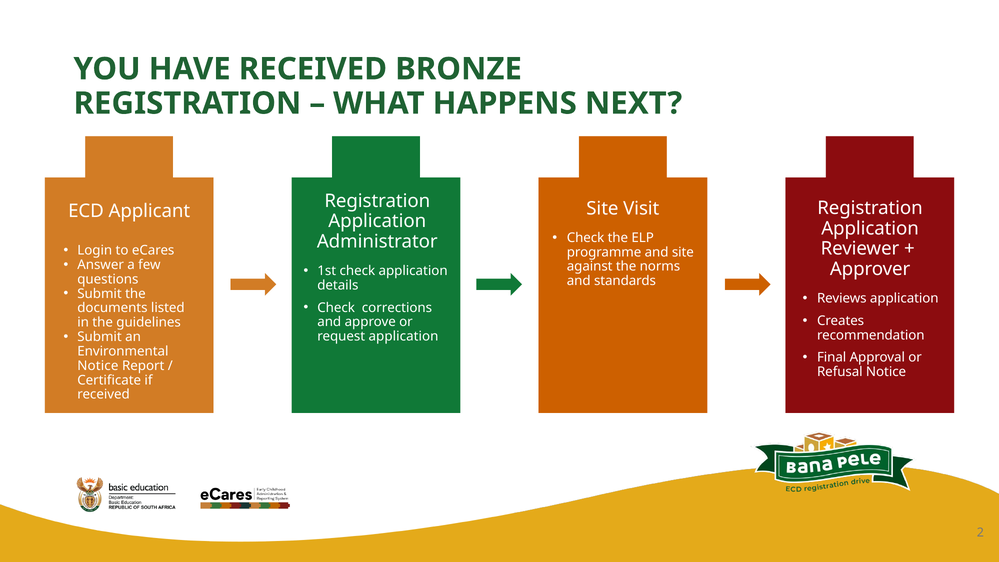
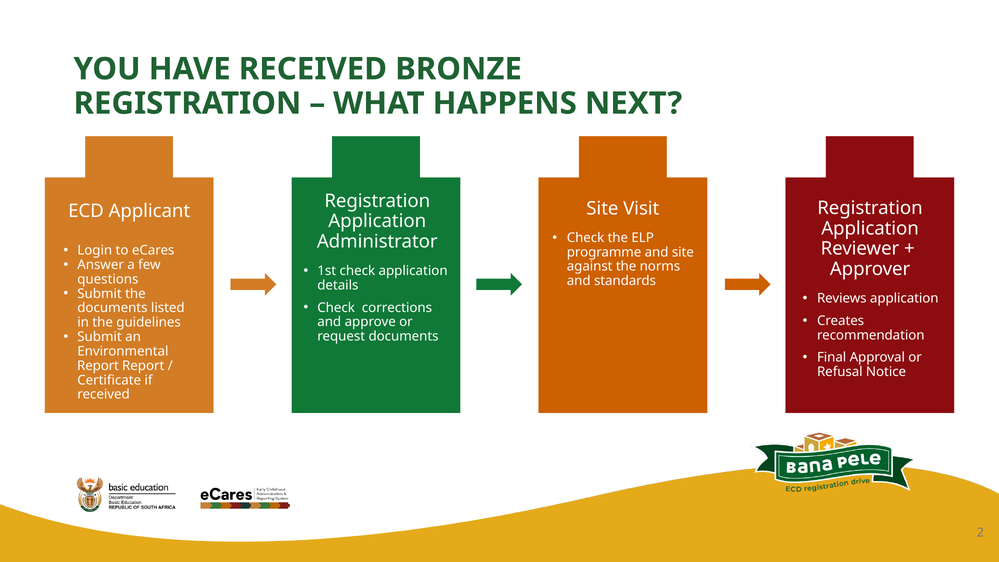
request application: application -> documents (404, 336)
Notice: Notice -> Report (98, 366)
